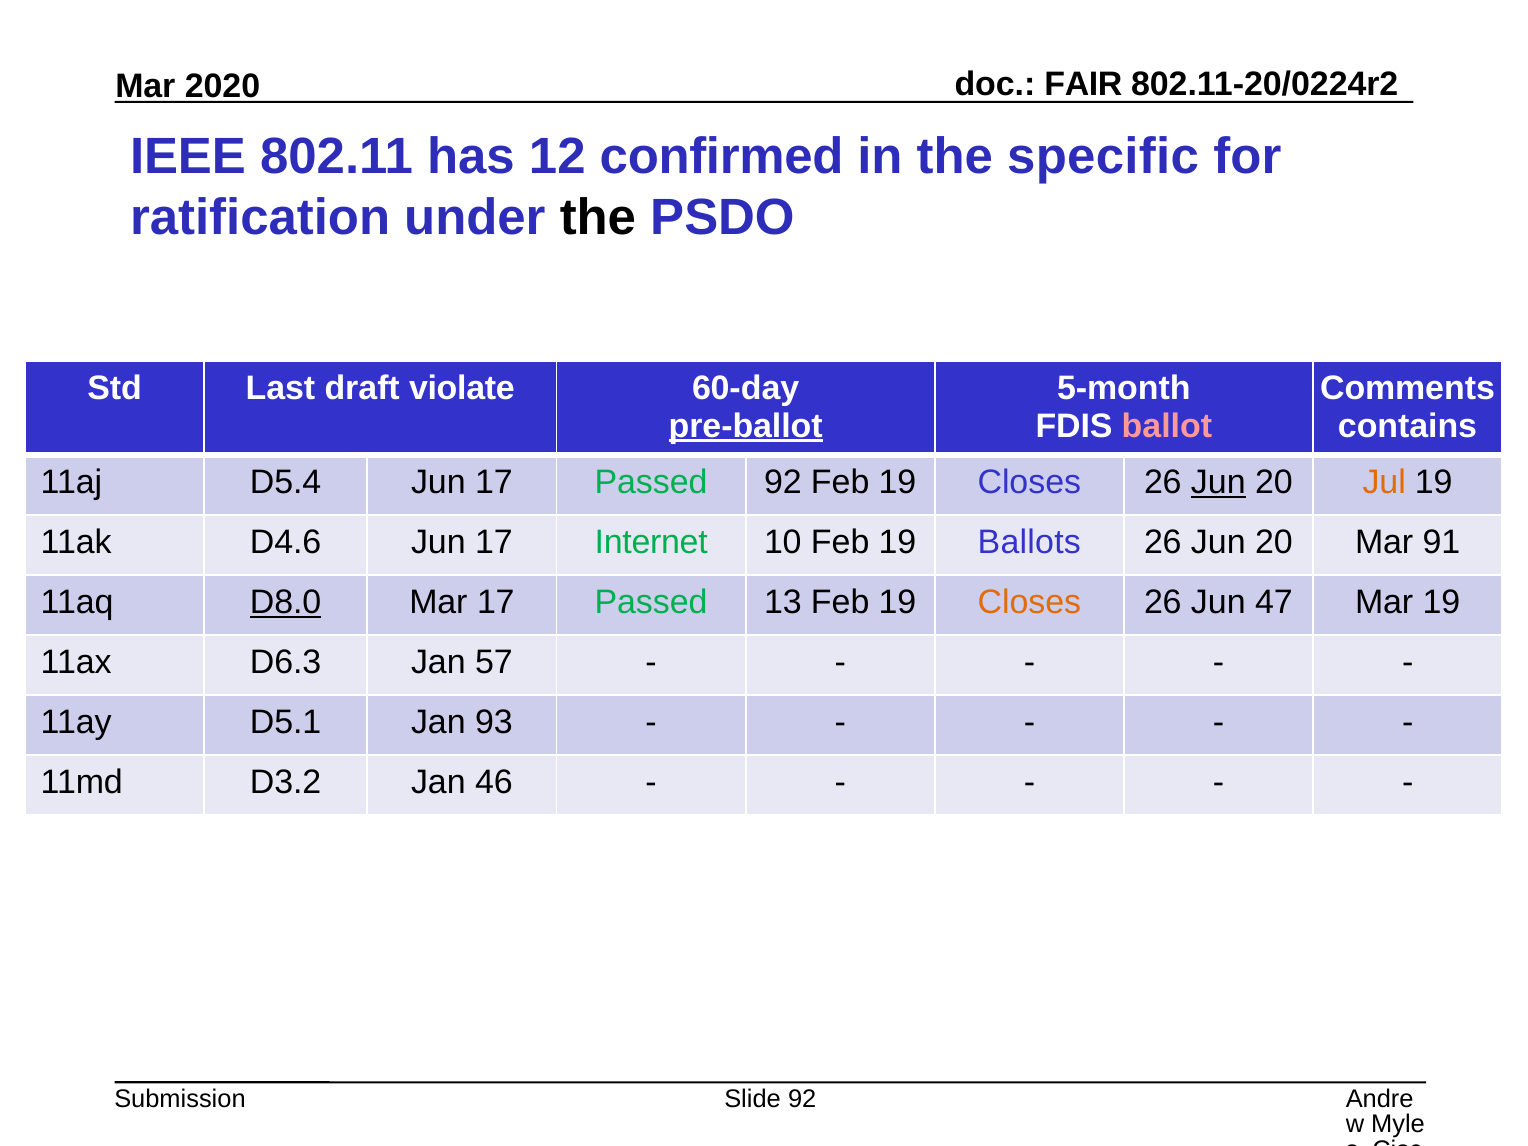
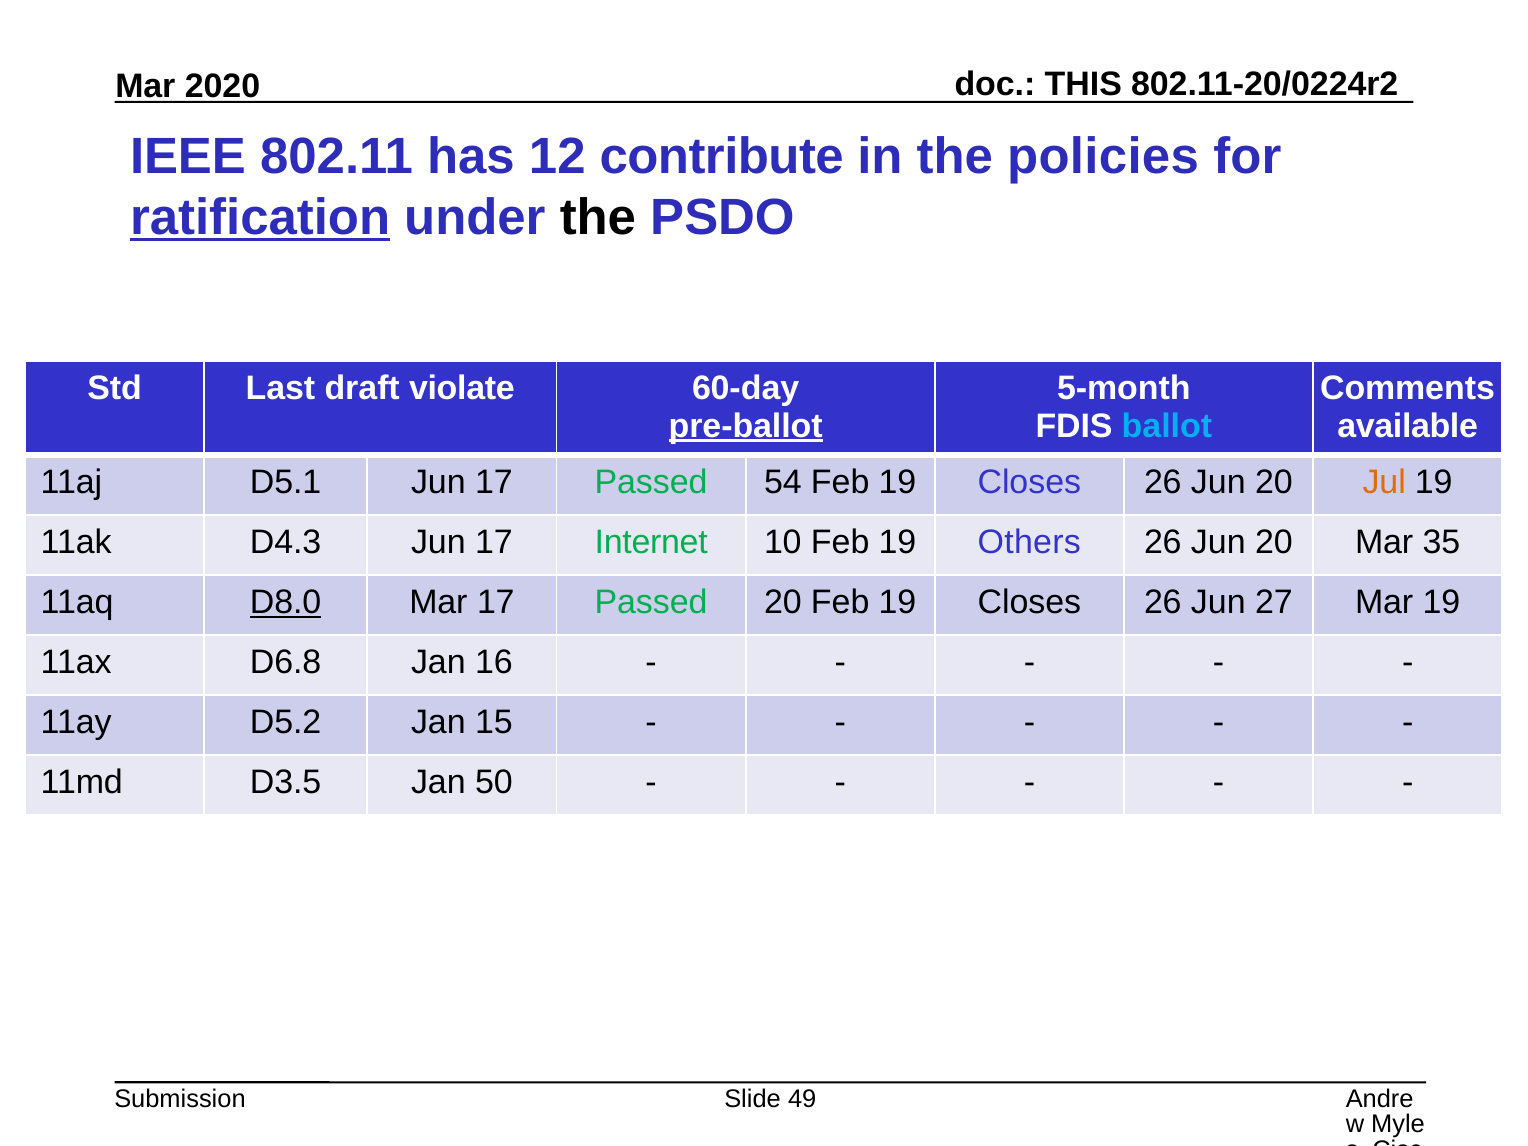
FAIR: FAIR -> THIS (1083, 84)
confirmed: confirmed -> contribute (722, 156)
specific: specific -> policies (1103, 156)
ratification underline: none -> present (260, 218)
ballot colour: pink -> light blue (1167, 426)
contains: contains -> available (1408, 426)
D5.4: D5.4 -> D5.1 (286, 482)
Passed 92: 92 -> 54 (783, 482)
Jun underline: present -> none (1218, 482)
D4.6: D4.6 -> D4.3 (286, 542)
Ballots: Ballots -> Others (1029, 542)
91: 91 -> 35 (1441, 542)
Passed 13: 13 -> 20 (783, 602)
Closes colour: orange -> black (1029, 602)
47: 47 -> 27 (1274, 602)
D6.3: D6.3 -> D6.8 (286, 662)
57: 57 -> 16 (494, 662)
D5.1: D5.1 -> D5.2 (286, 722)
93: 93 -> 15 (494, 722)
D3.2: D3.2 -> D3.5 (286, 782)
46: 46 -> 50 (494, 782)
Slide 92: 92 -> 49 (802, 1099)
